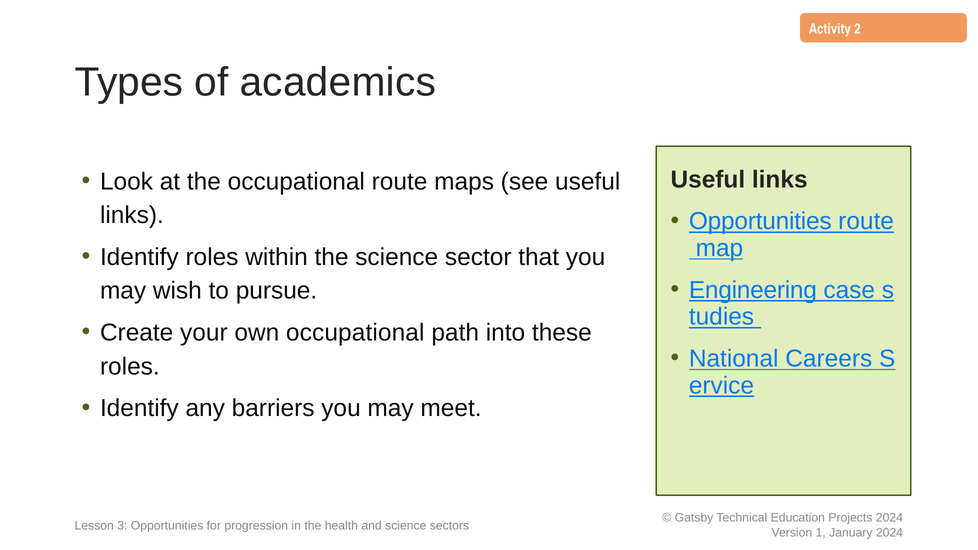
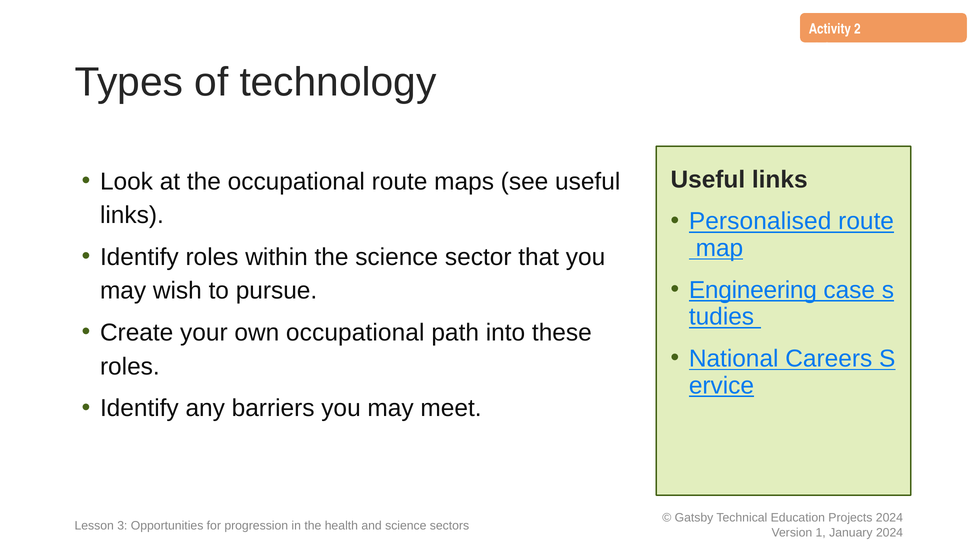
academics: academics -> technology (338, 82)
Opportunities: Opportunities -> Personalised (760, 221)
